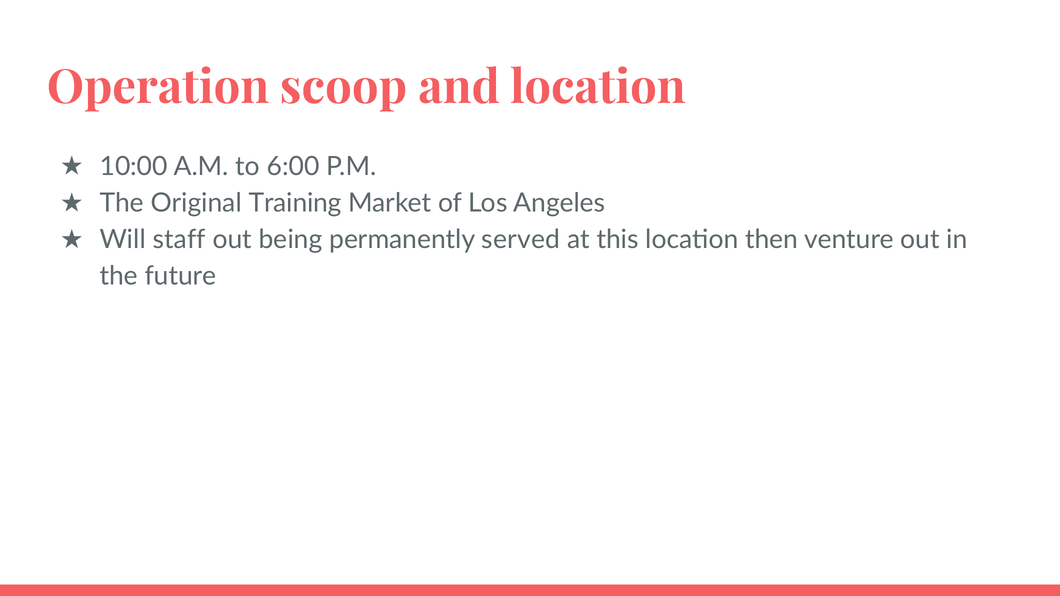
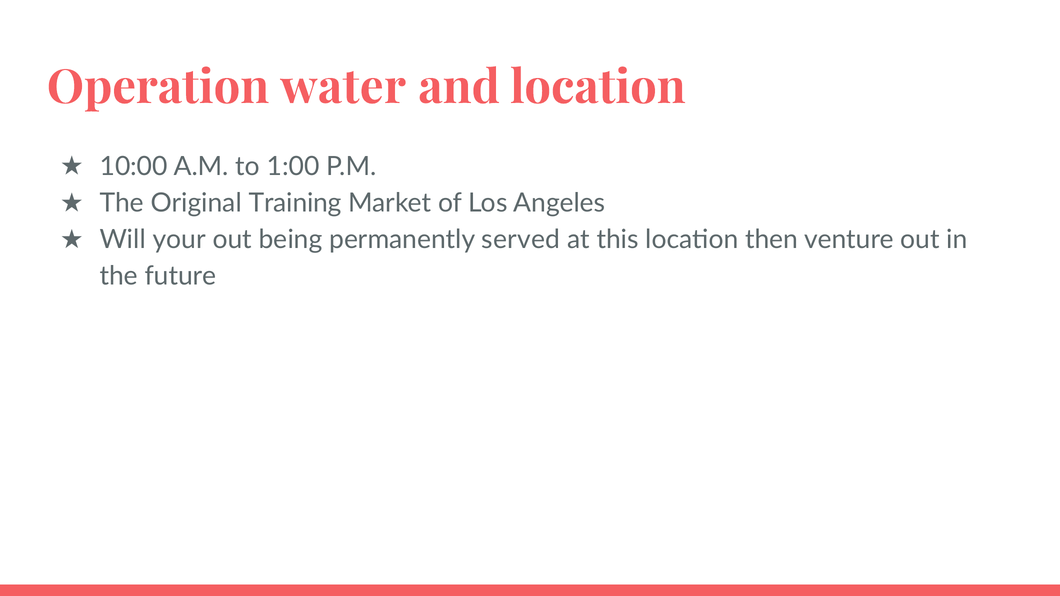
scoop: scoop -> water (343, 88)
6:00: 6:00 -> 1:00 (293, 167)
staff: staff -> your (179, 240)
